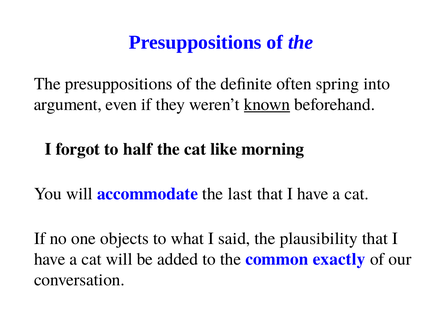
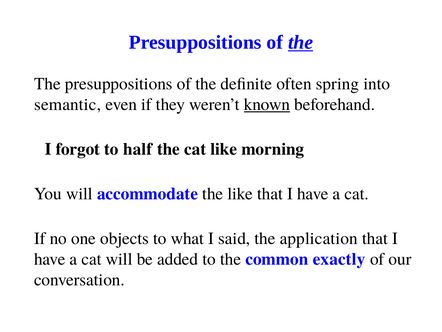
the underline: none -> present (301, 42)
argument: argument -> semantic (68, 104)
the last: last -> like (240, 194)
plausibility: plausibility -> application (319, 238)
